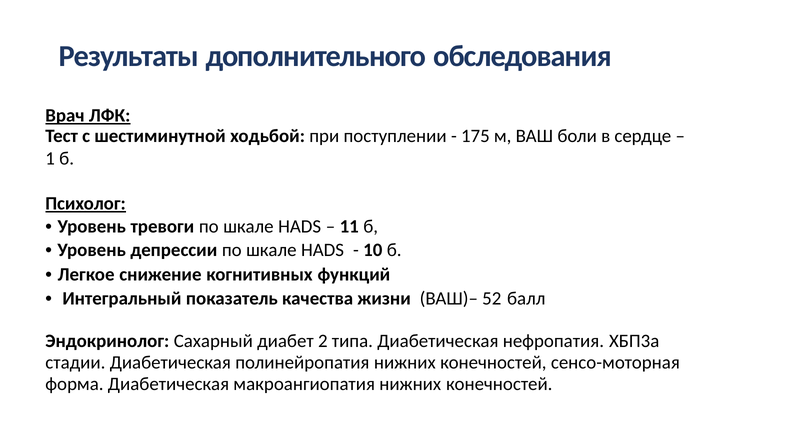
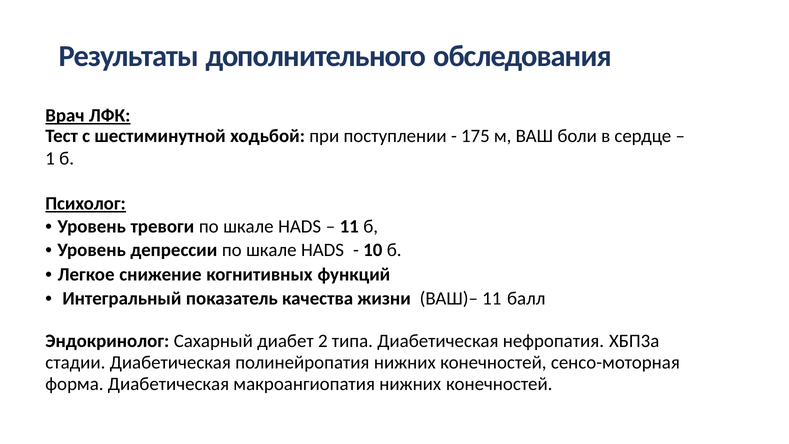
ВАШ)– 52: 52 -> 11 (492, 298)
